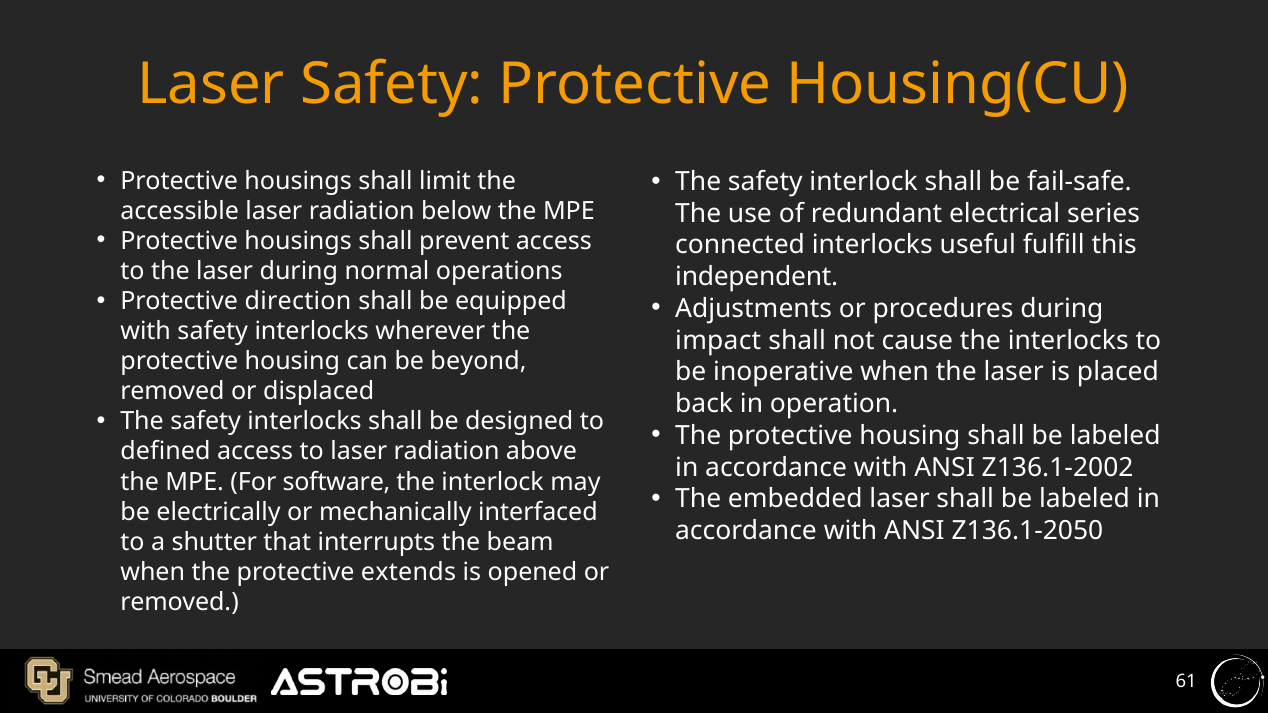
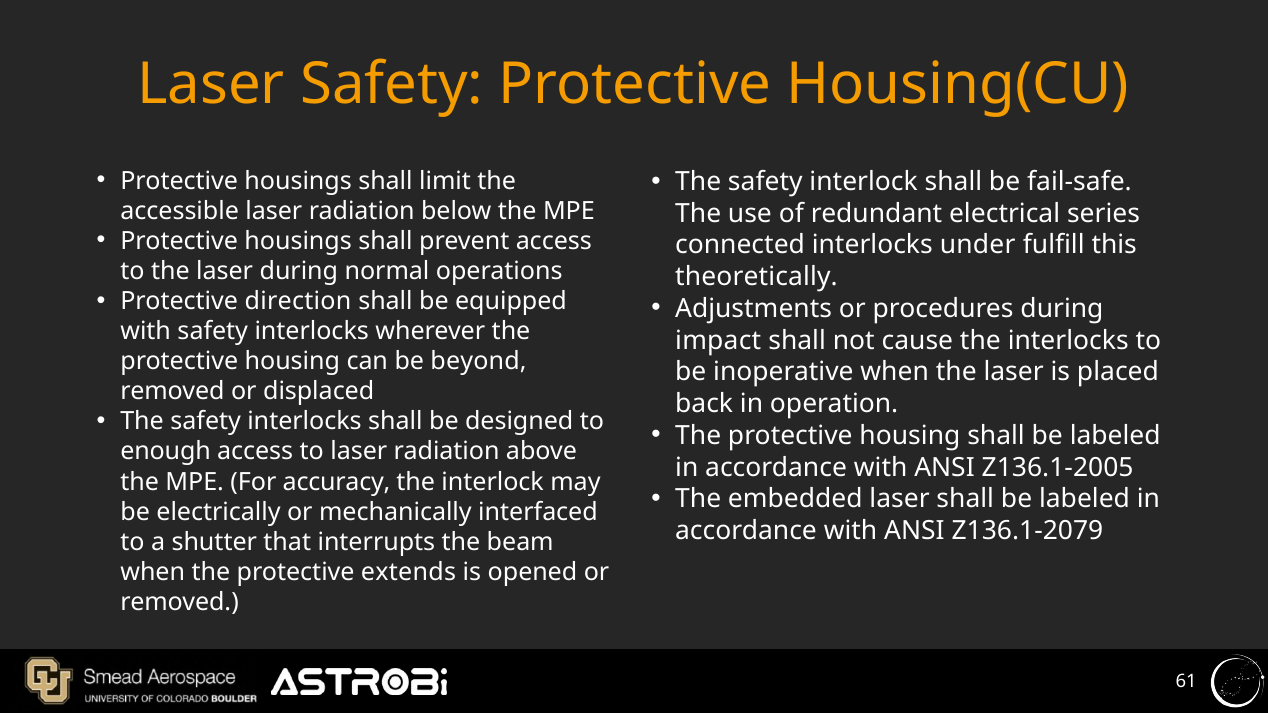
useful: useful -> under (978, 245)
independent: independent -> theoretically (757, 277)
defined: defined -> enough (166, 452)
Z136.1-2002: Z136.1-2002 -> Z136.1-2005 (1058, 468)
software: software -> accuracy (337, 482)
Z136.1-2050: Z136.1-2050 -> Z136.1-2079 (1027, 531)
